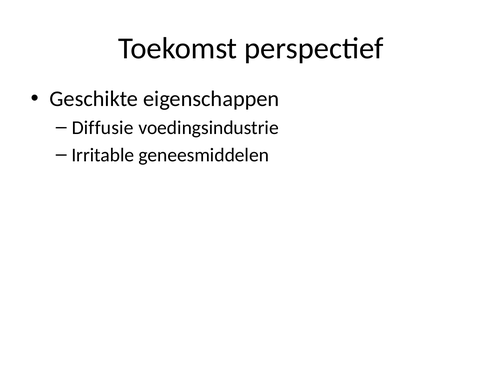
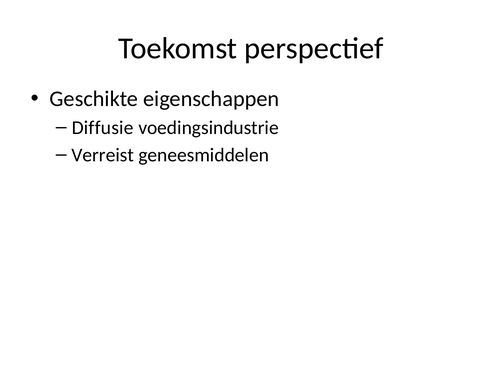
Irritable: Irritable -> Verreist (103, 155)
